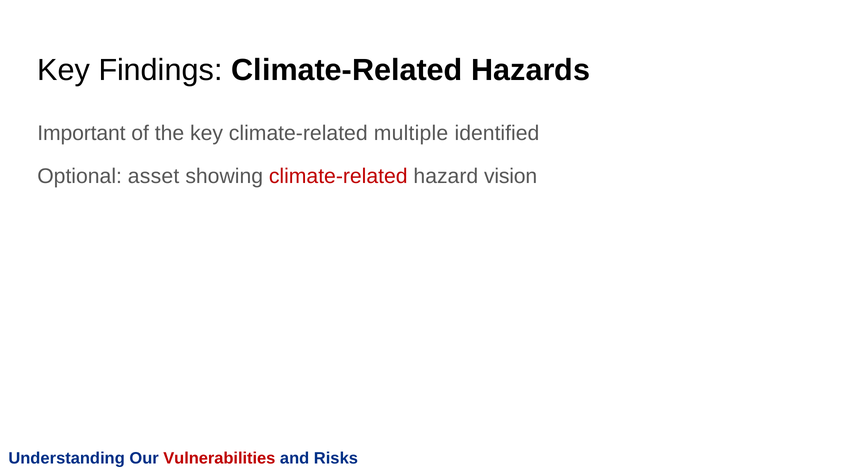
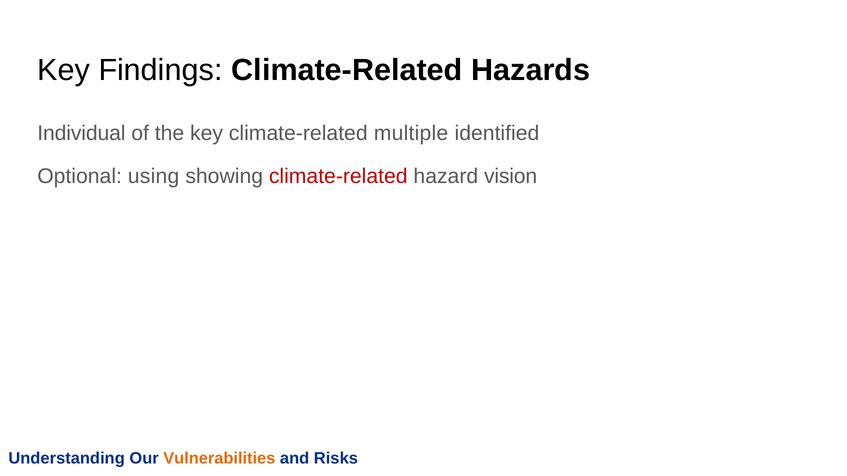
Important: Important -> Individual (81, 133)
asset: asset -> using (154, 177)
Vulnerabilities colour: red -> orange (219, 459)
